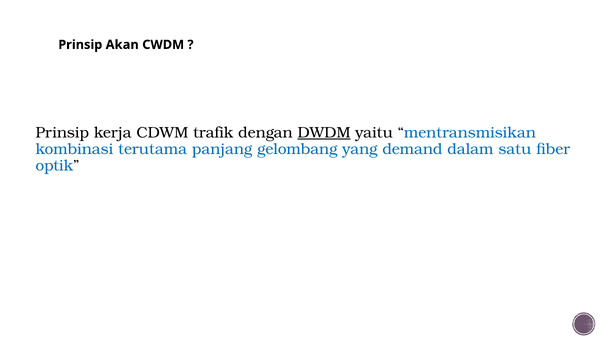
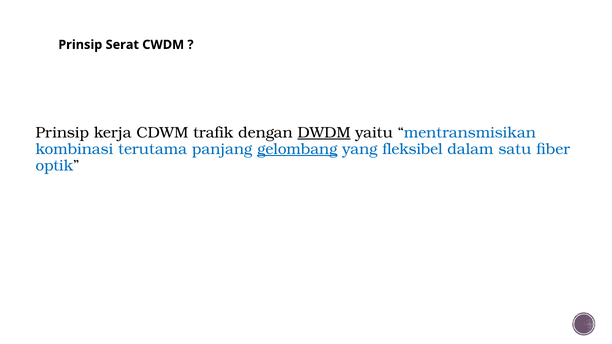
Akan: Akan -> Serat (122, 45)
gelombang underline: none -> present (297, 149)
demand: demand -> fleksibel (412, 149)
